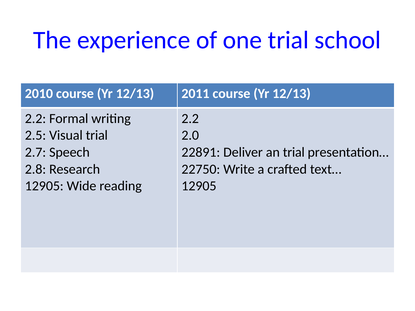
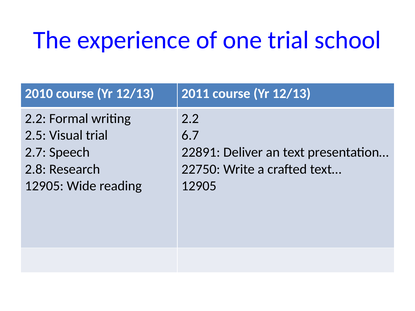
2.0: 2.0 -> 6.7 (190, 136)
an trial: trial -> text (294, 152)
